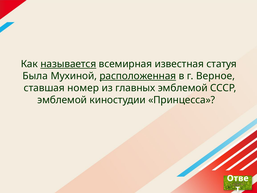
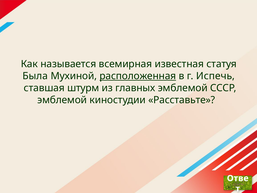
называется underline: present -> none (68, 64)
Верное: Верное -> Испечь (216, 76)
номер: номер -> штурм (83, 88)
Принцесса: Принцесса -> Расставьте (182, 100)
